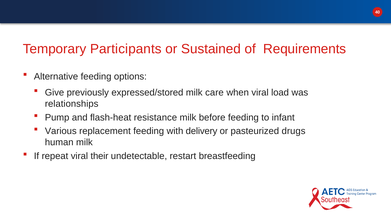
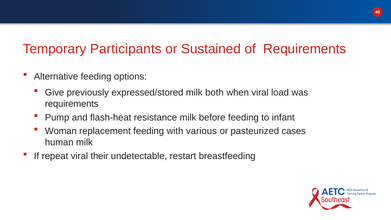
care: care -> both (214, 93)
relationships: relationships -> requirements (72, 104)
Various: Various -> Woman (61, 131)
delivery: delivery -> various (201, 131)
drugs: drugs -> cases (294, 131)
